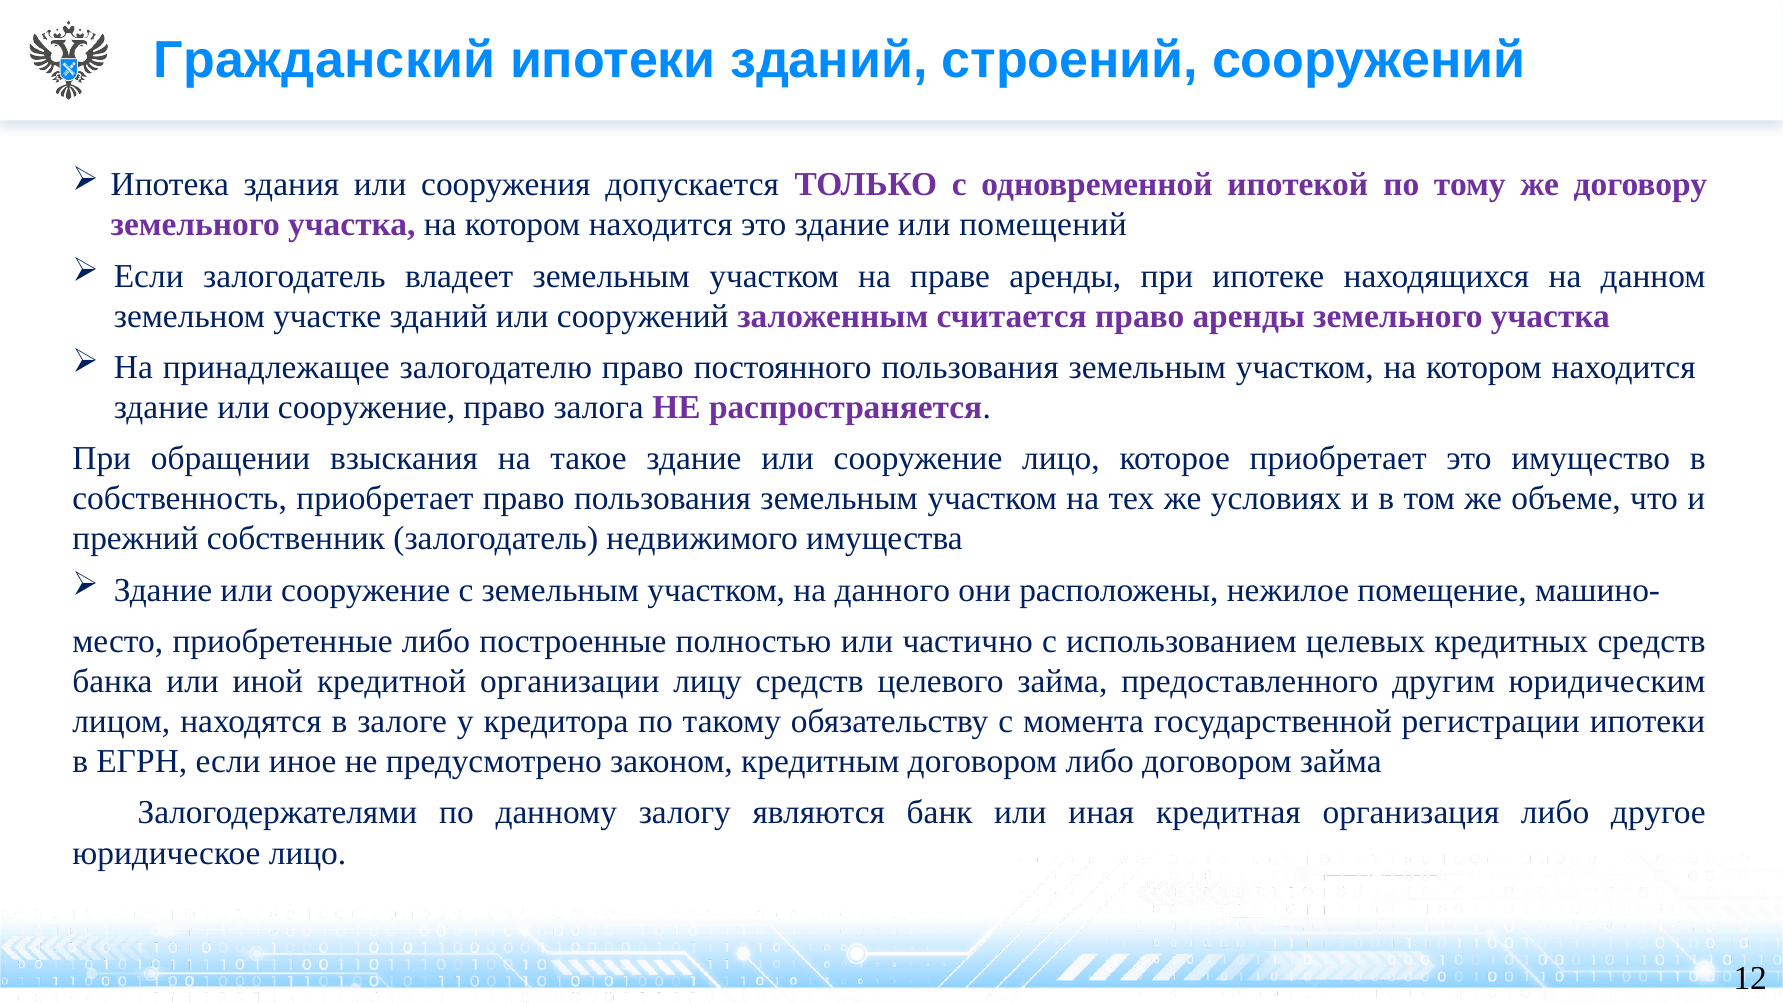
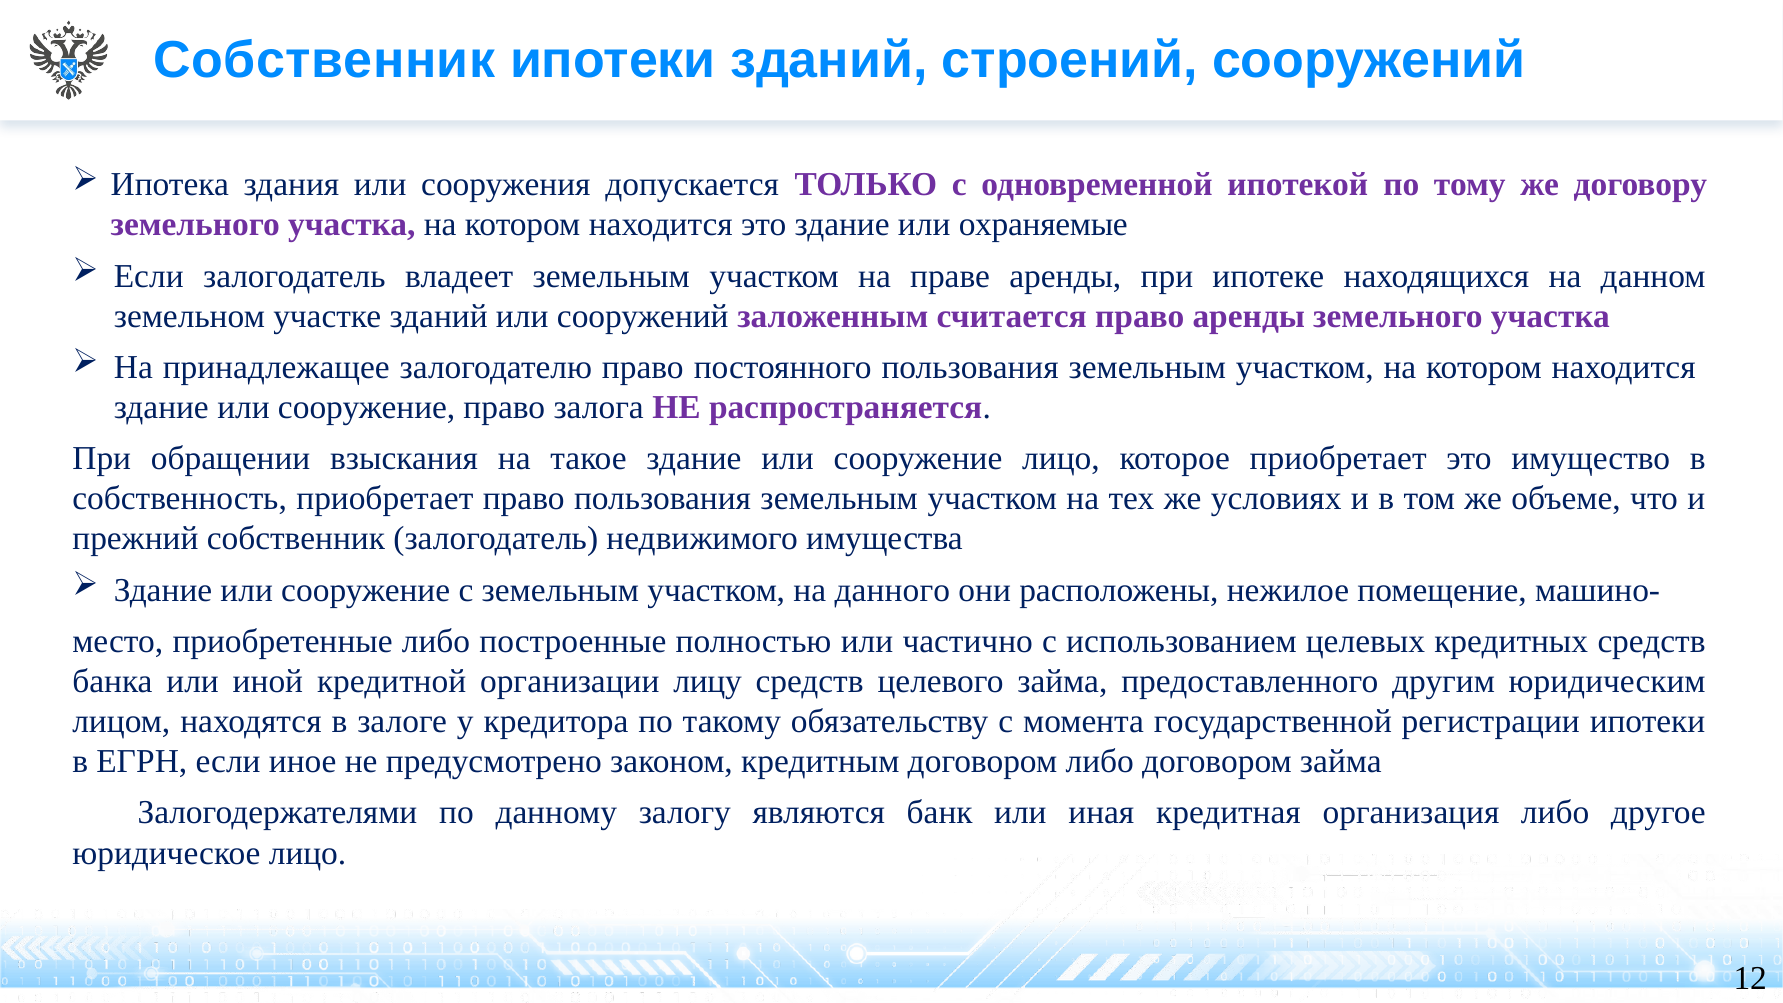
Гражданский: Гражданский -> Собственник (325, 61)
помещений: помещений -> охраняемые (1043, 225)
